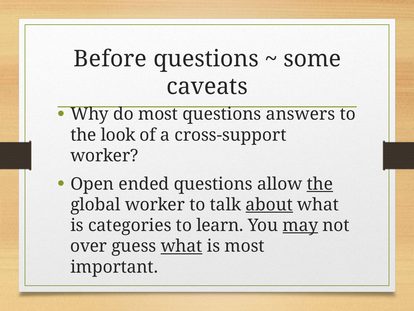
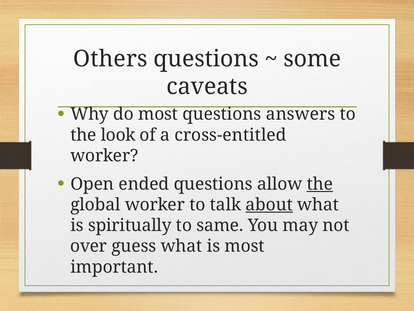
Before: Before -> Others (110, 59)
cross-support: cross-support -> cross-entitled (230, 135)
categories: categories -> spiritually (130, 225)
learn: learn -> same (220, 225)
may underline: present -> none (300, 225)
what underline: present -> none (182, 246)
